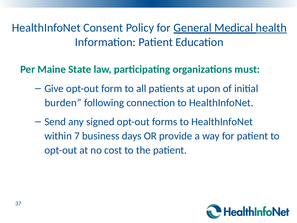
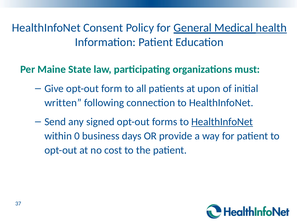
burden: burden -> written (63, 103)
HealthInfoNet underline: none -> present (222, 122)
7: 7 -> 0 (77, 136)
